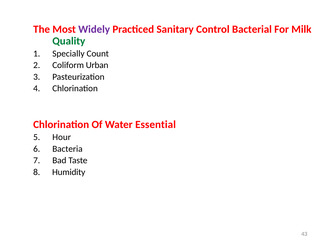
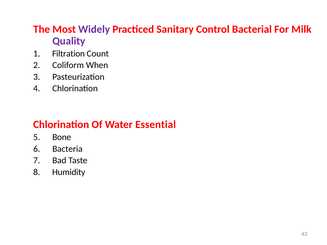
Quality colour: green -> purple (69, 41)
Specially: Specially -> Filtration (69, 54)
Urban: Urban -> When (97, 65)
Hour: Hour -> Bone (62, 137)
